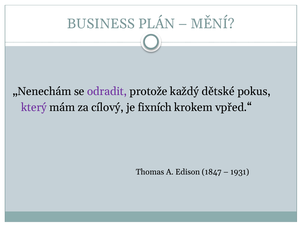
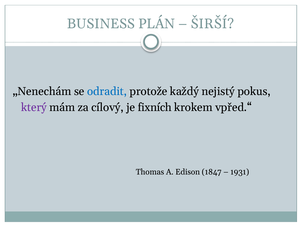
MĚNÍ: MĚNÍ -> ŠIRŠÍ (212, 24)
odradit colour: purple -> blue (107, 91)
dětské: dětské -> nejistý (218, 91)
